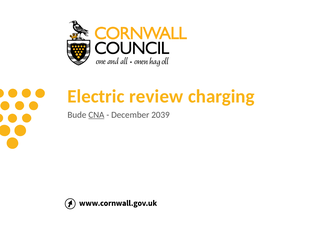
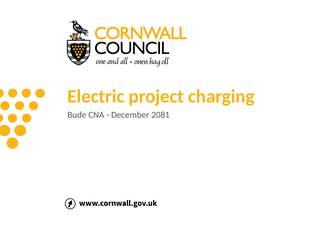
review: review -> project (156, 96)
CNA underline: present -> none (96, 115)
2039: 2039 -> 2081 (161, 115)
